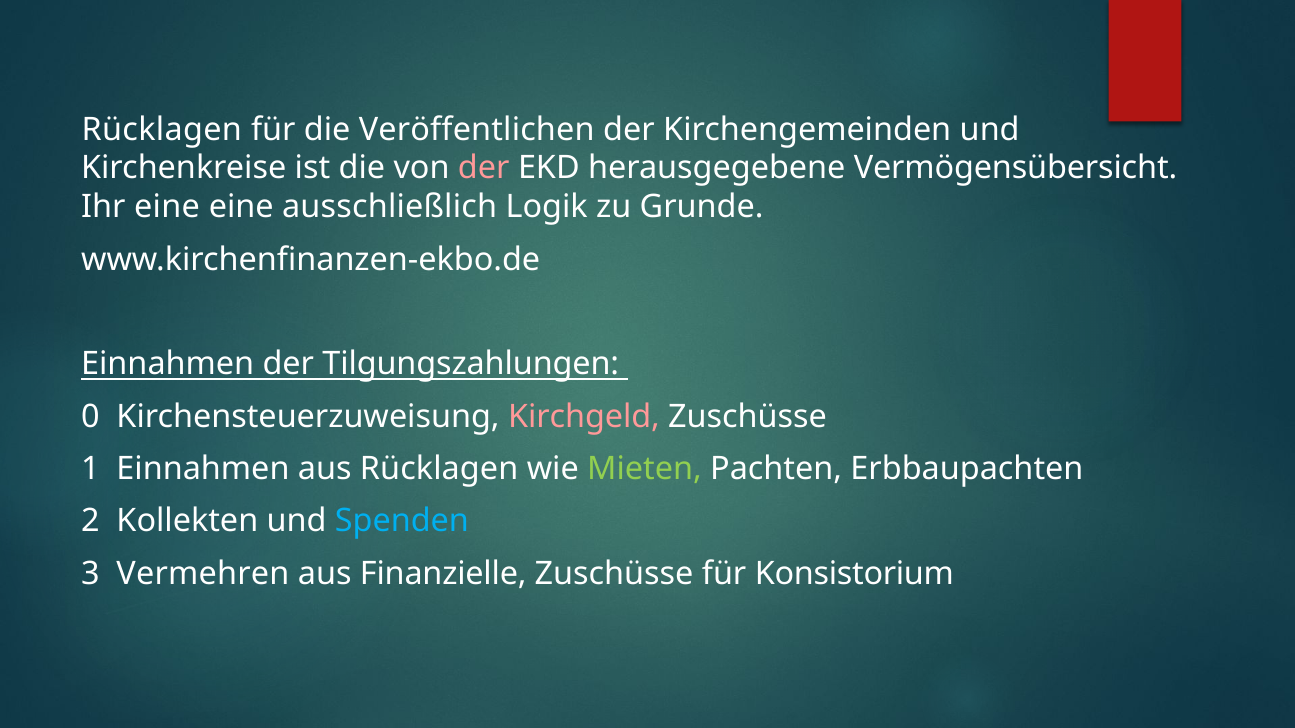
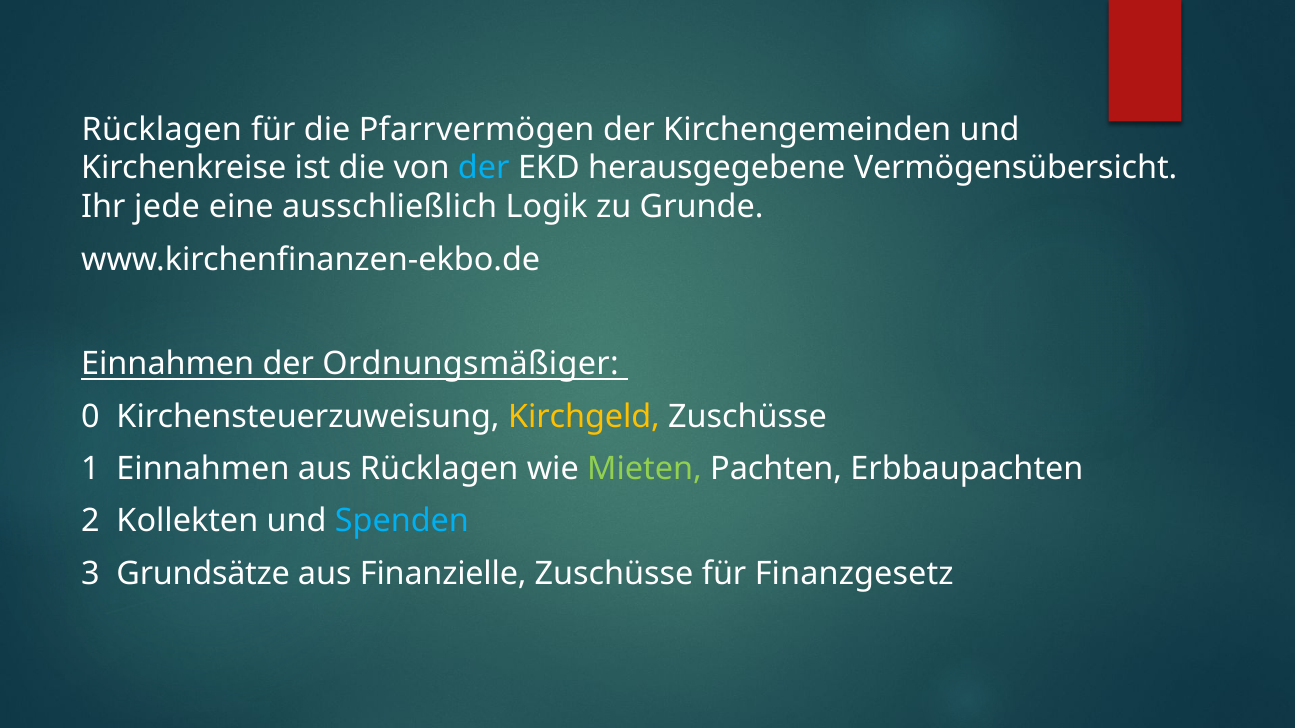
Veröffentlichen: Veröffentlichen -> Pfarrvermögen (477, 130)
der colour: pink -> light blue (484, 168)
Ihr eine: eine -> jede (167, 207)
Tilgungszahlungen: Tilgungszahlungen -> Ordnungsmäßiger (471, 364)
Kirchgeld colour: pink -> yellow (584, 417)
Vermehren: Vermehren -> Grundsätze (203, 574)
Konsistorium: Konsistorium -> Finanzgesetz (854, 574)
